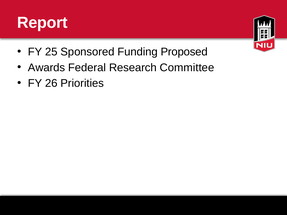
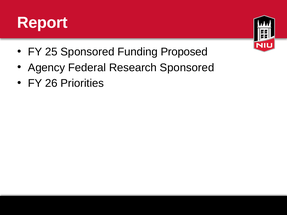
Awards: Awards -> Agency (47, 68)
Research Committee: Committee -> Sponsored (187, 68)
